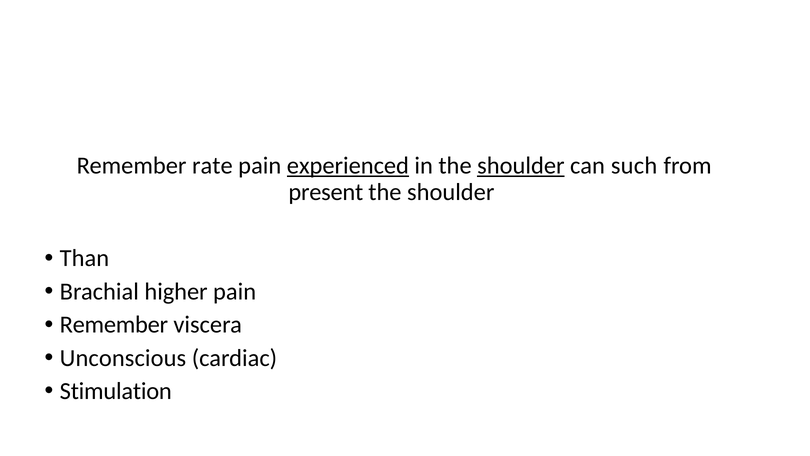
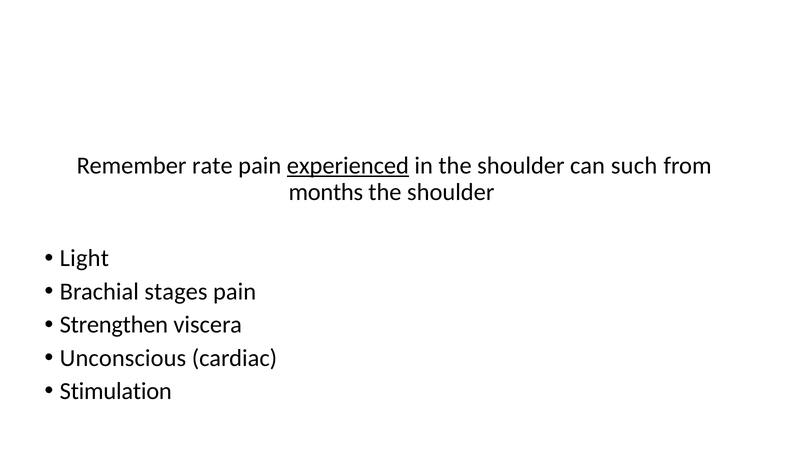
shoulder underline: present -> none (521, 165)
present: present -> months (326, 192)
Than: Than -> Light (84, 258)
higher: higher -> stages (176, 291)
Remember: Remember -> Strengthen (114, 325)
